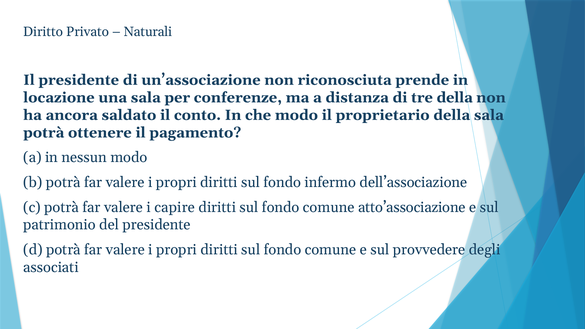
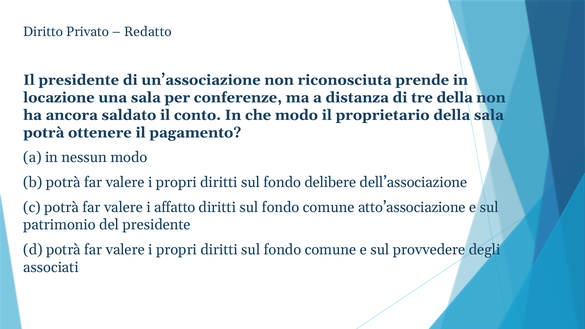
Naturali: Naturali -> Redatto (148, 32)
infermo: infermo -> delibere (330, 182)
capire: capire -> affatto (175, 207)
